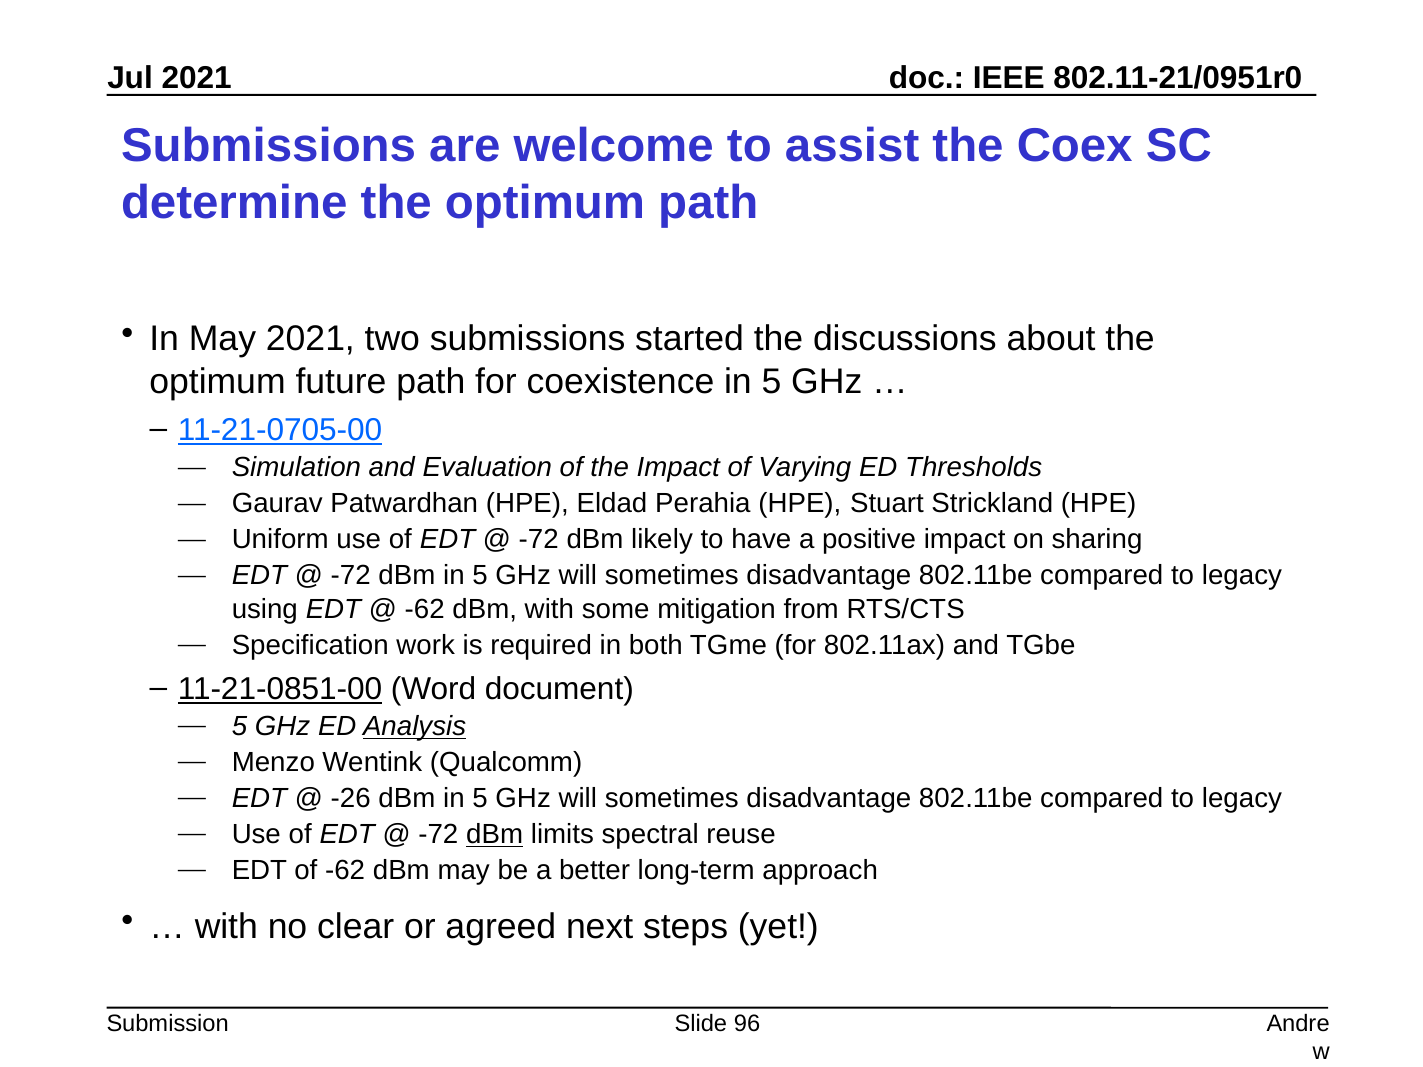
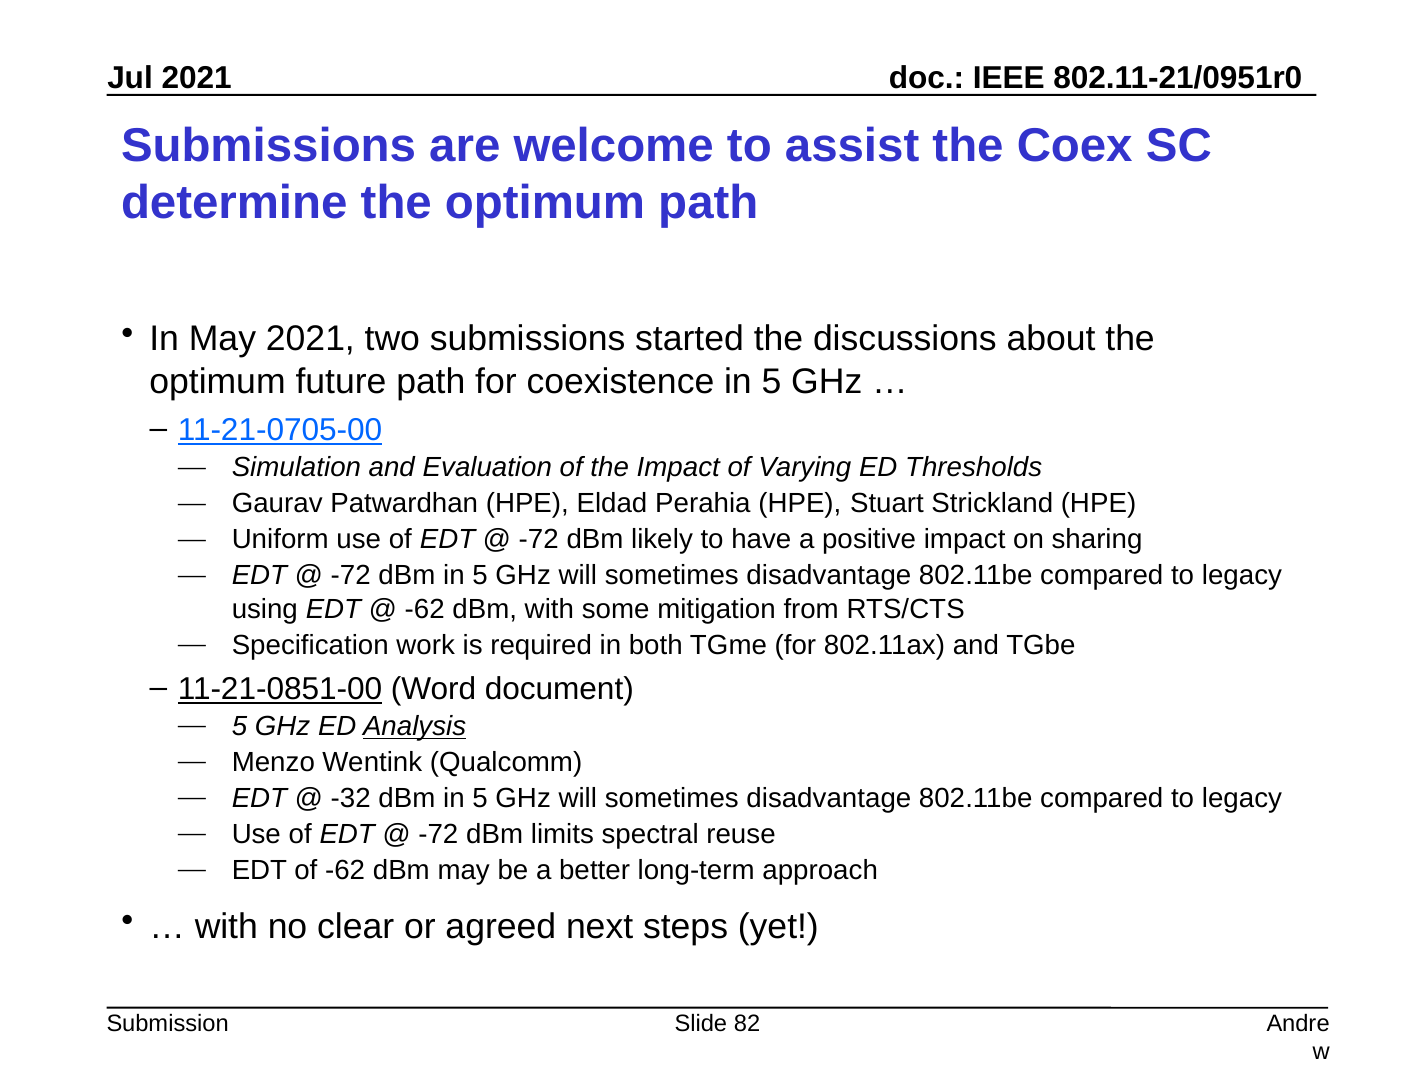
-26: -26 -> -32 (351, 799)
dBm underline: present -> none (495, 835)
96: 96 -> 82 (747, 1024)
